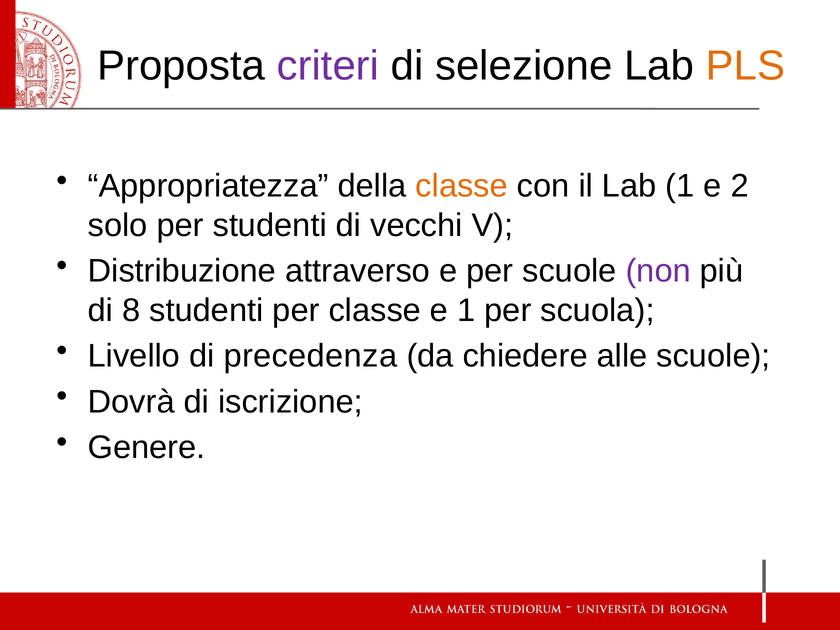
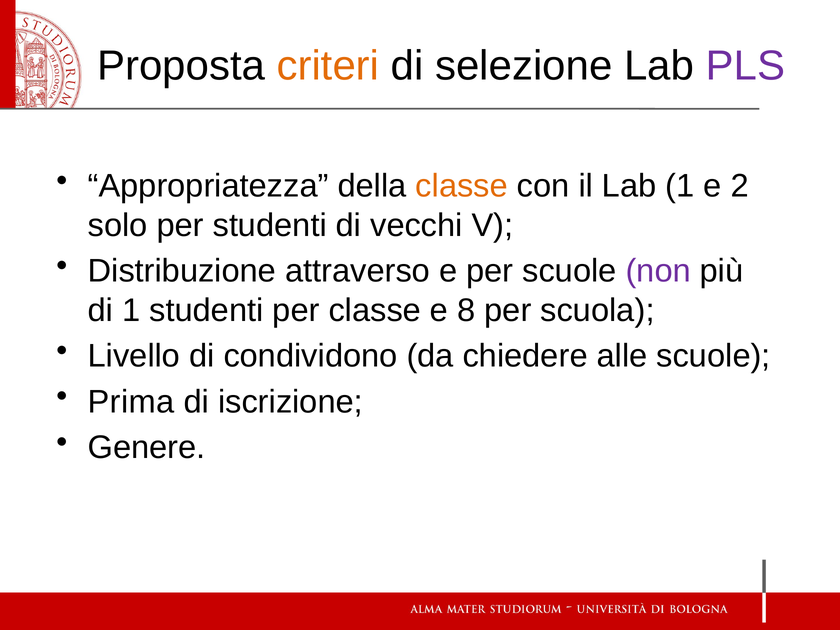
criteri colour: purple -> orange (328, 66)
PLS colour: orange -> purple (745, 66)
di 8: 8 -> 1 (131, 310)
e 1: 1 -> 8 (466, 310)
precedenza: precedenza -> condividono (311, 356)
Dovrà: Dovrà -> Prima (131, 402)
